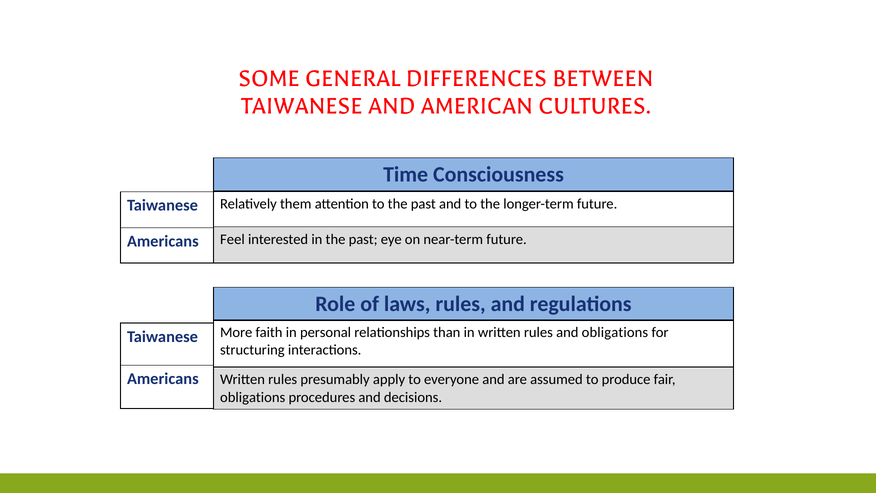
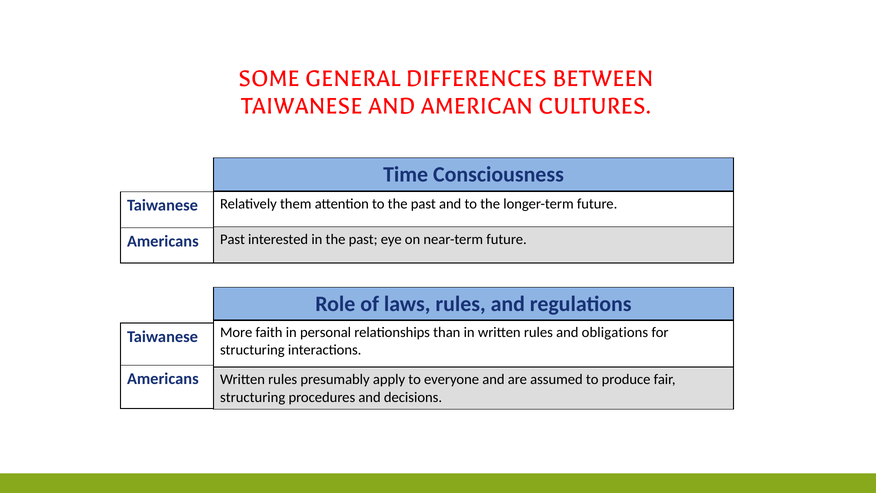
Feel: Feel -> Past (233, 239)
obligations: obligations -> structuring (253, 397)
